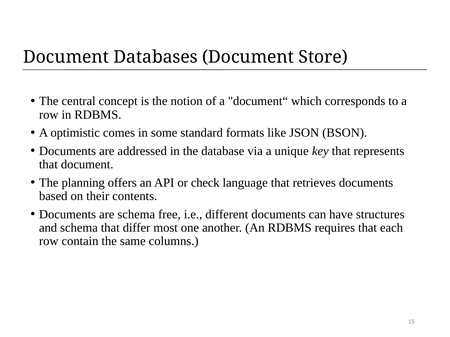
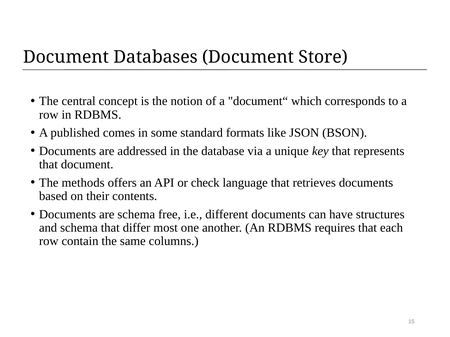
optimistic: optimistic -> published (75, 133)
planning: planning -> methods (83, 183)
